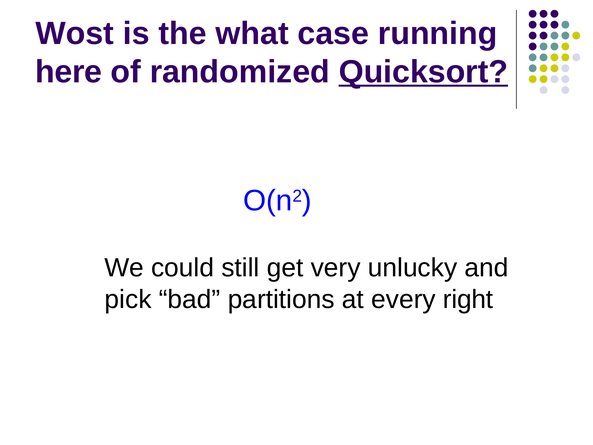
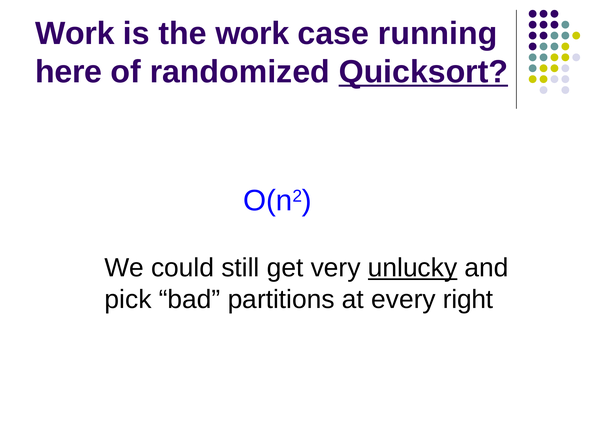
Wost: Wost -> Work (75, 33)
the what: what -> work (252, 33)
unlucky underline: none -> present (413, 268)
